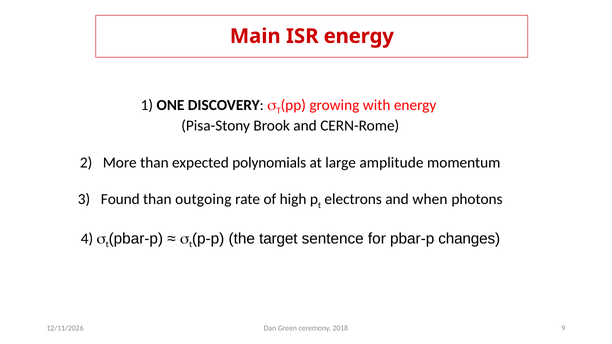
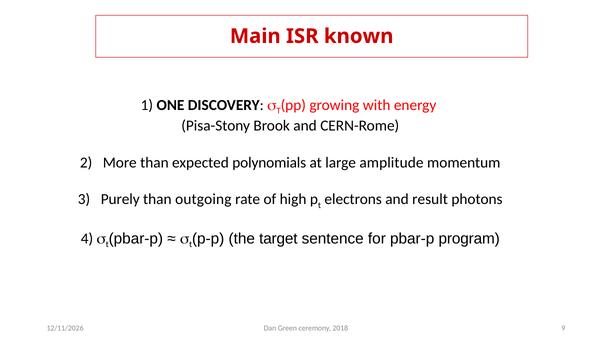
ISR energy: energy -> known (359, 36)
Found: Found -> Purely (120, 199)
when: when -> result (430, 199)
changes: changes -> program (469, 239)
